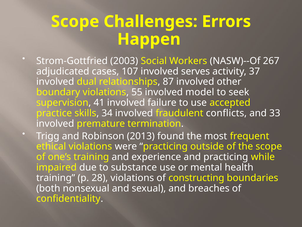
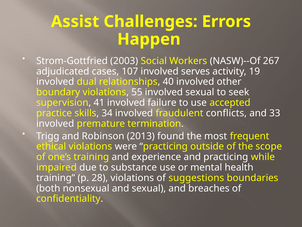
Scope: Scope -> Assist (75, 22)
37: 37 -> 19 (254, 71)
87: 87 -> 40 (168, 82)
involved model: model -> sexual (200, 92)
constructing: constructing -> suggestions (196, 177)
